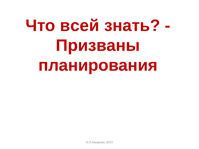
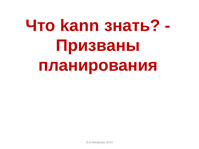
всей: всей -> kann (80, 26)
